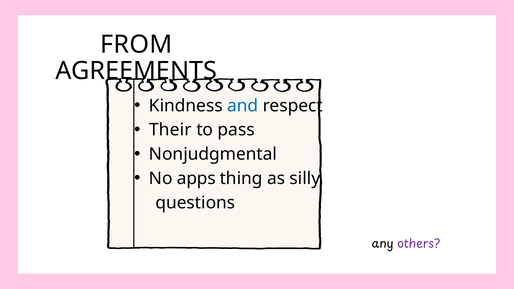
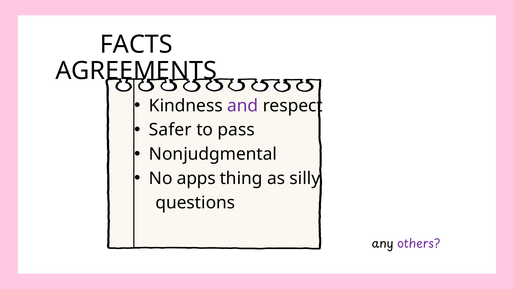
FROM: FROM -> FACTS (136, 44)
and colour: blue -> purple (243, 106)
Their: Their -> Safer (170, 130)
